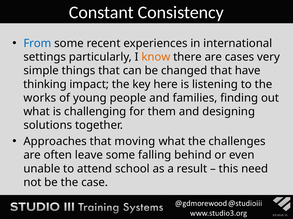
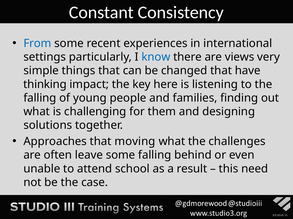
know colour: orange -> blue (156, 57)
cases: cases -> views (240, 57)
works: works -> falling (40, 98)
